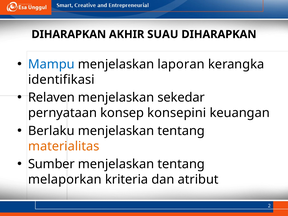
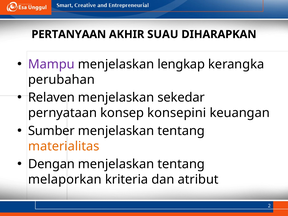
DIHARAPKAN: DIHARAPKAN -> PERTANYAAN (69, 34)
Mampu colour: blue -> purple (51, 64)
laporan: laporan -> lengkap (181, 64)
identifikasi: identifikasi -> perubahan (61, 80)
Berlaku: Berlaku -> Sumber (51, 131)
Sumber: Sumber -> Dengan (51, 164)
